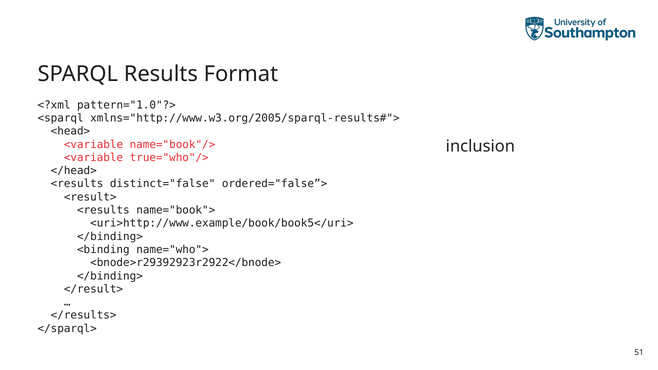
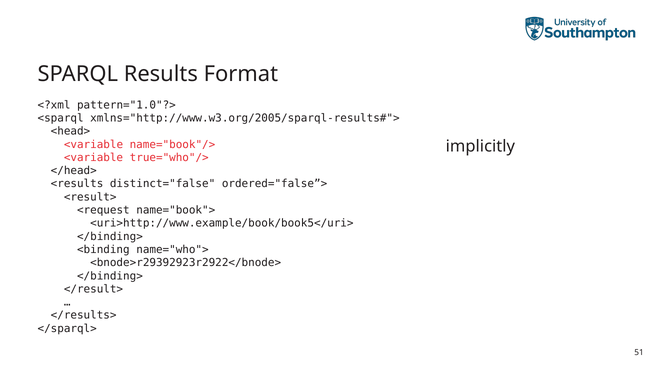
inclusion: inclusion -> implicitly (480, 146)
<results: <results -> <request (103, 210)
